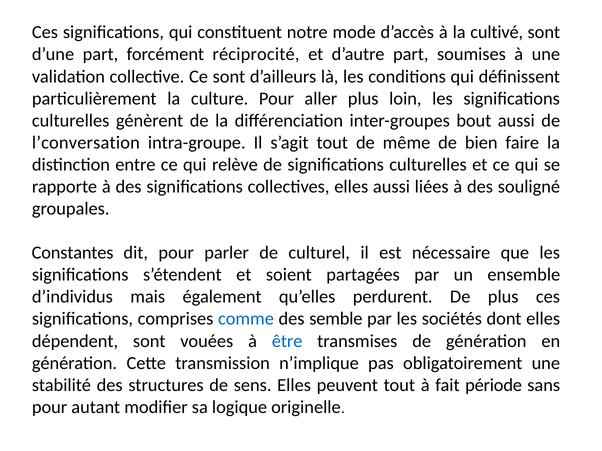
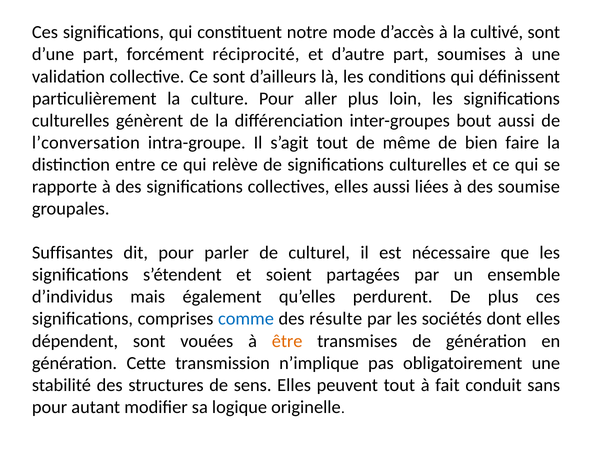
souligné: souligné -> soumise (529, 187)
Constantes: Constantes -> Suffisantes (73, 253)
semble: semble -> résulte (336, 319)
être colour: blue -> orange (287, 341)
période: période -> conduit (494, 385)
